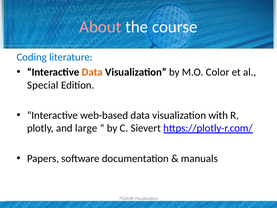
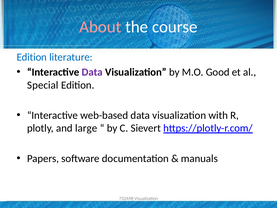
Coding: Coding -> Edition (32, 57)
Data colour: orange -> purple (92, 72)
Color: Color -> Good (218, 72)
